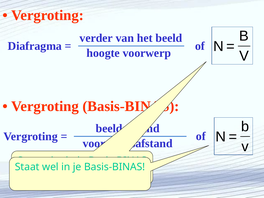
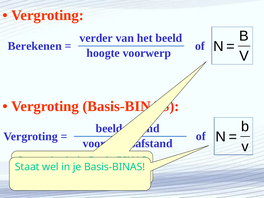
Diafragma: Diafragma -> Berekenen (35, 46)
